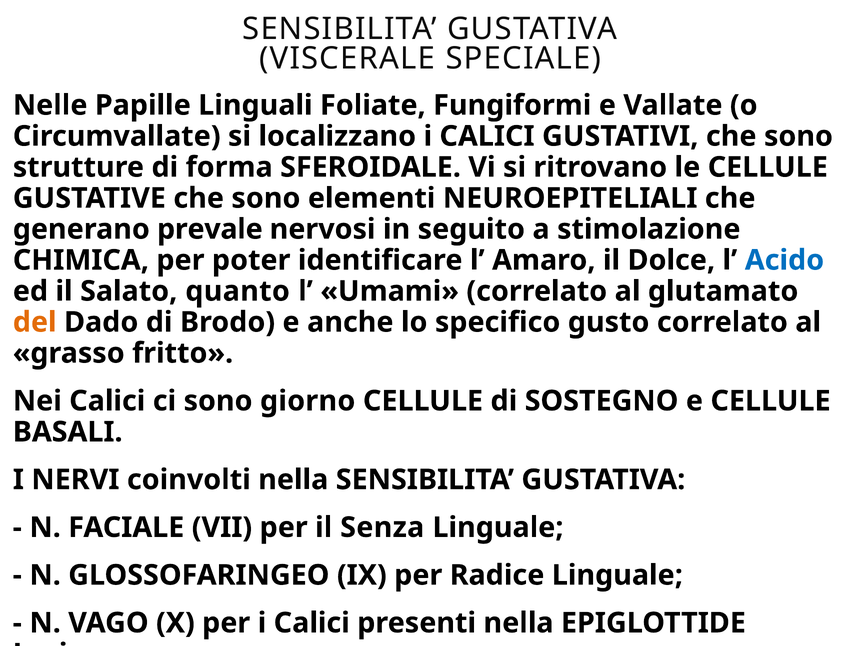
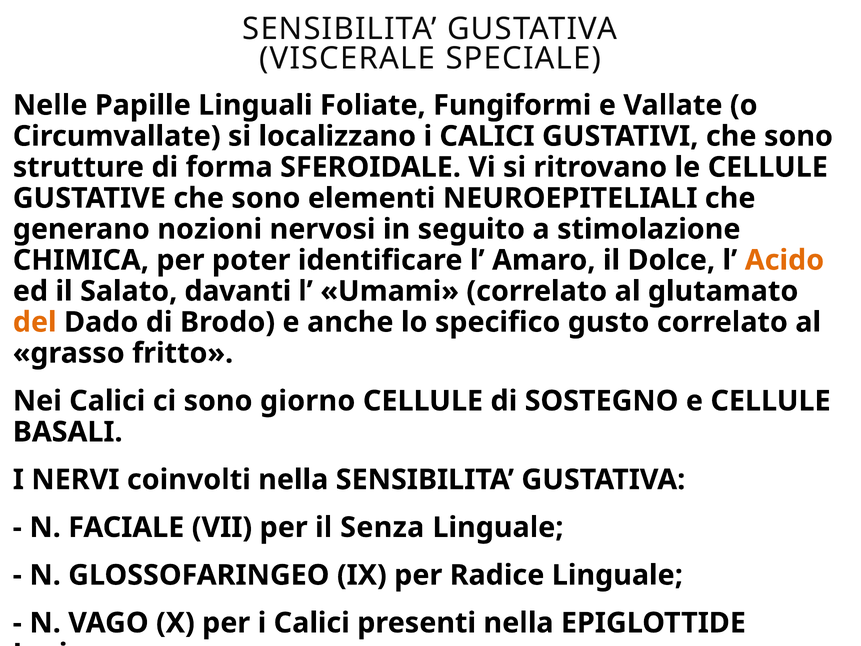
prevale: prevale -> nozioni (210, 229)
Acido colour: blue -> orange (784, 260)
quanto: quanto -> davanti (238, 291)
